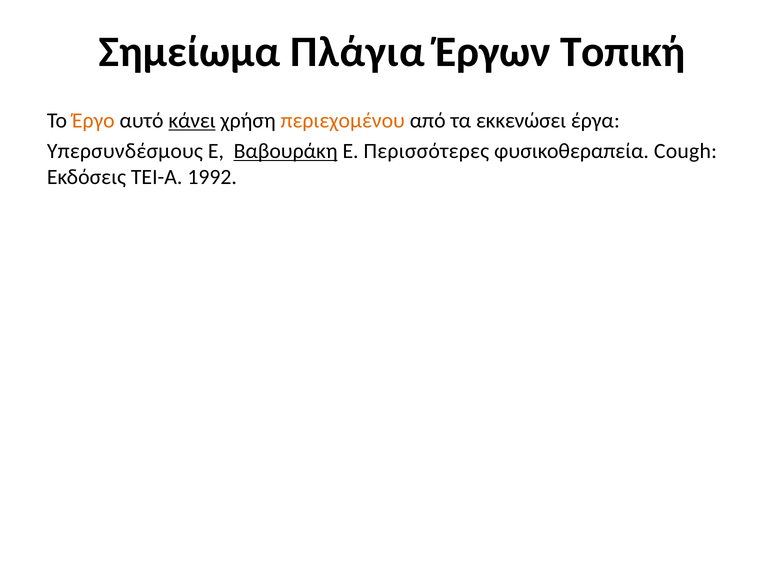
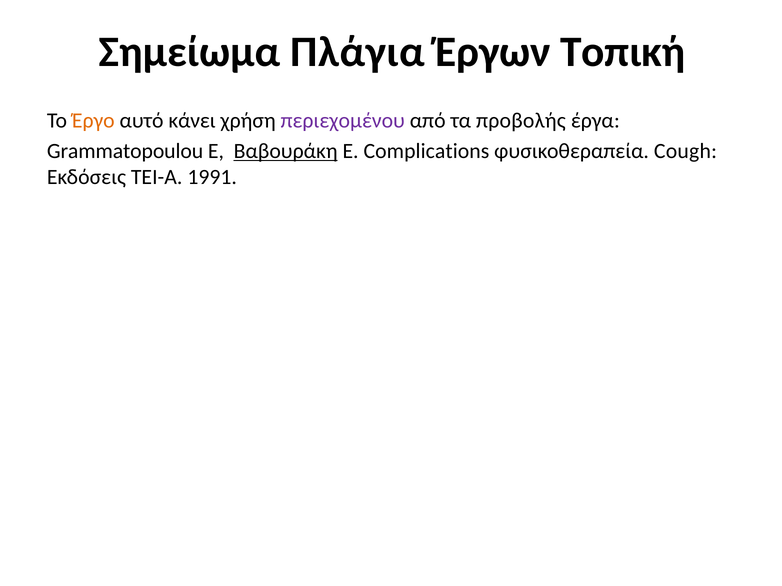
κάνει underline: present -> none (192, 121)
περιεχομένου colour: orange -> purple (343, 121)
εκκενώσει: εκκενώσει -> προβολής (521, 121)
Υπερσυνδέσμους: Υπερσυνδέσμους -> Grammatopoulou (125, 151)
Περισσότερες: Περισσότερες -> Complications (426, 151)
1992: 1992 -> 1991 (212, 177)
